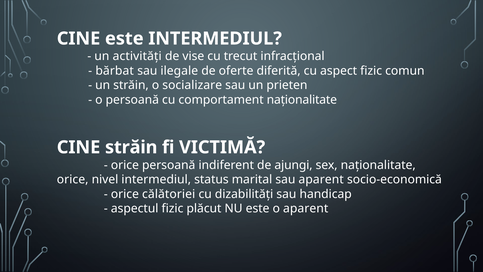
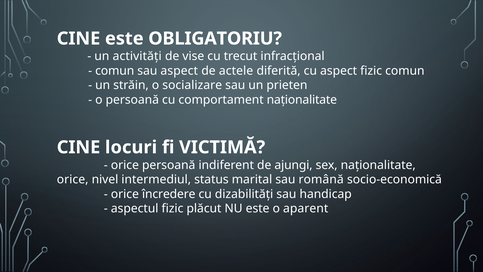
este INTERMEDIUL: INTERMEDIUL -> OBLIGATORIU (215, 38)
bărbat: bărbat -> comun (115, 71)
sau ilegale: ilegale -> aspect (179, 71)
oferte: oferte -> actele (236, 71)
CINE străin: străin -> locuri (131, 147)
sau aparent: aparent -> română (321, 179)
călătoriei: călătoriei -> încredere (169, 194)
